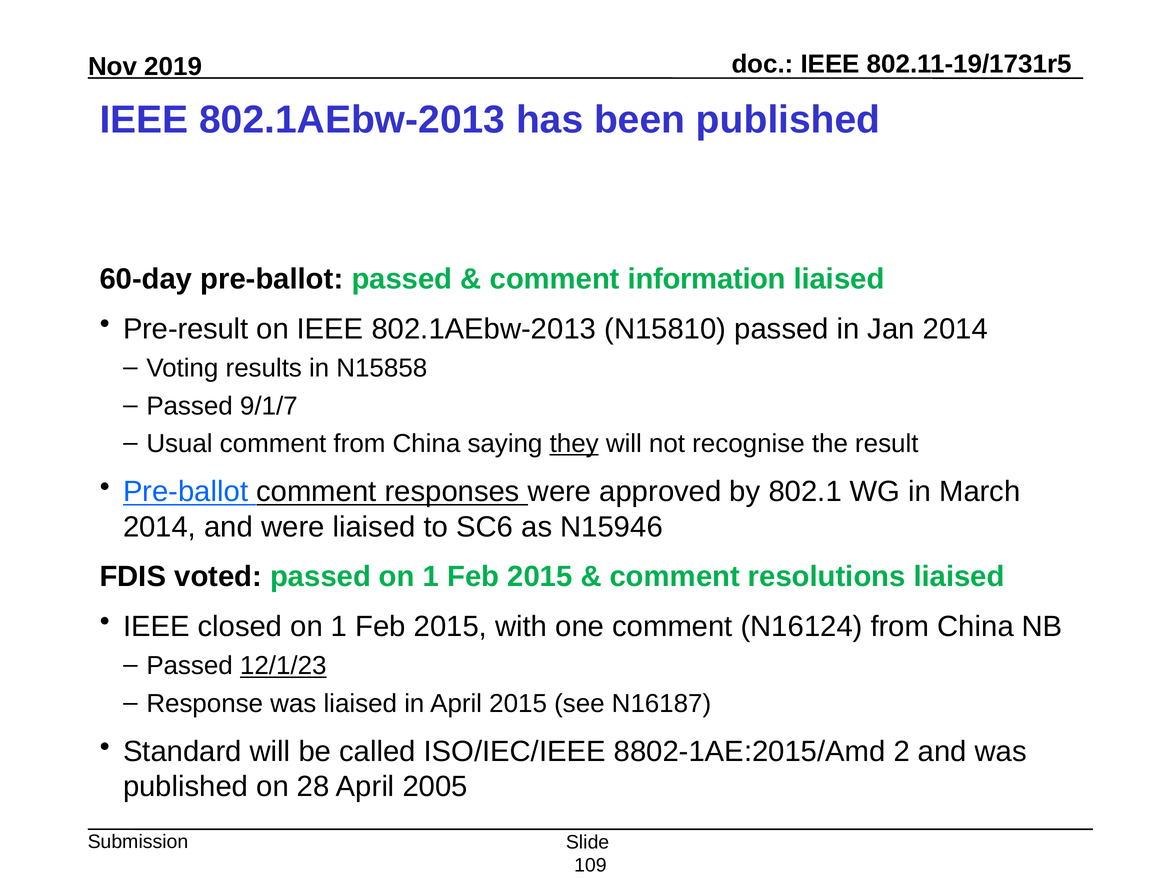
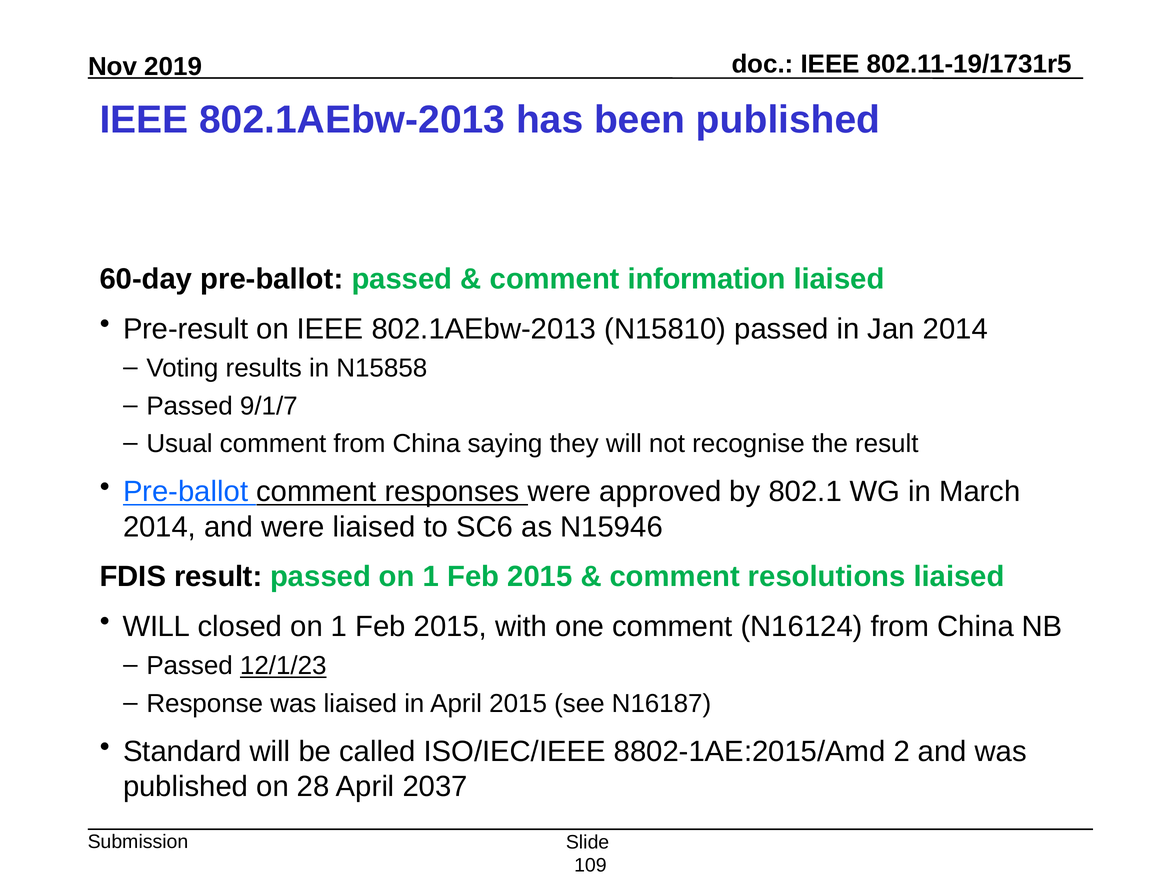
they underline: present -> none (574, 444)
FDIS voted: voted -> result (218, 577)
IEEE: IEEE -> WILL (156, 627)
2005: 2005 -> 2037 (435, 787)
